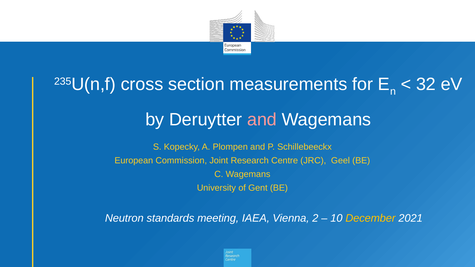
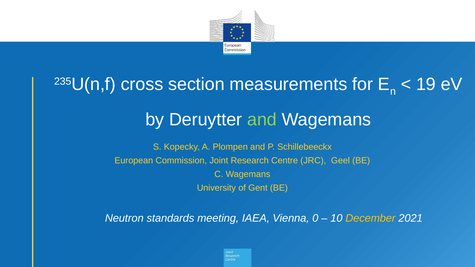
32: 32 -> 19 (426, 85)
and colour: pink -> light green (262, 120)
2: 2 -> 0 (315, 218)
